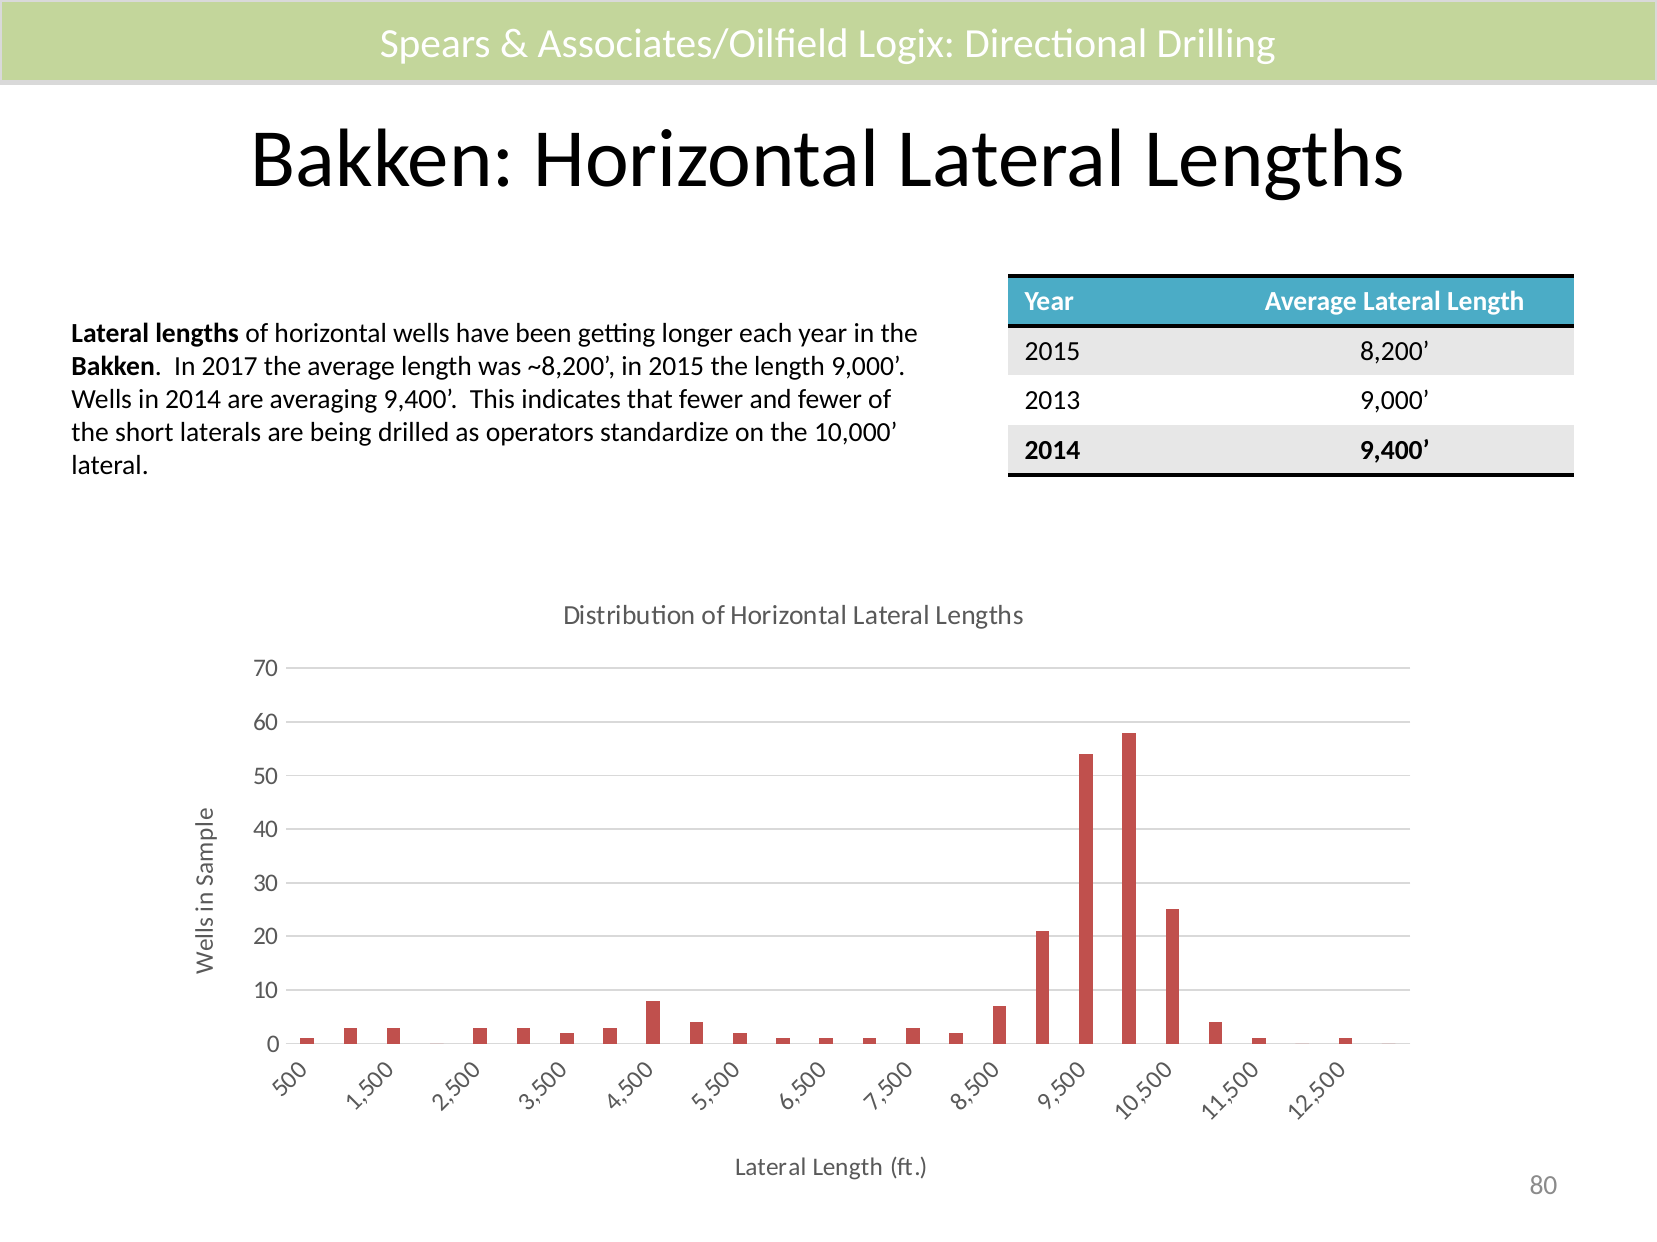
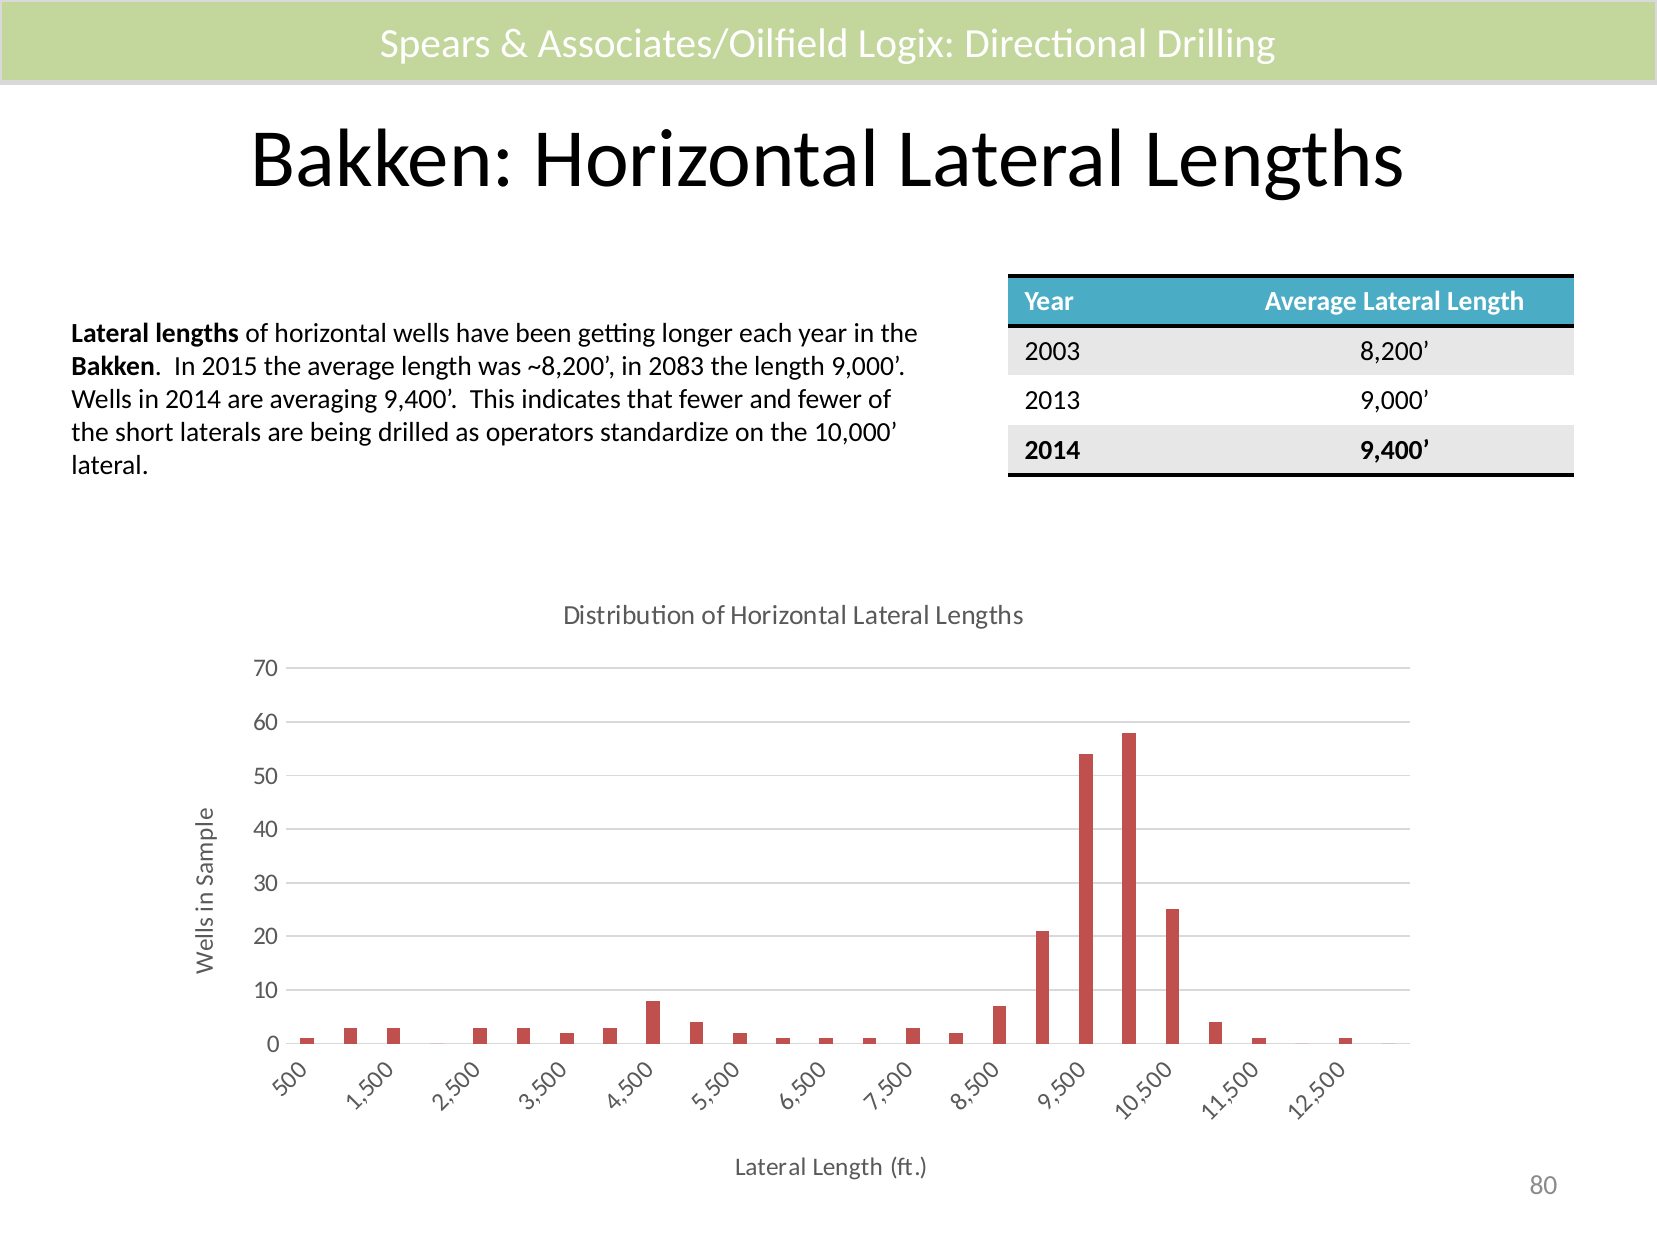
2015: 2015 -> 2003 (1053, 351)
2017: 2017 -> 2015 (230, 366)
in 2015: 2015 -> 2083 (676, 366)
